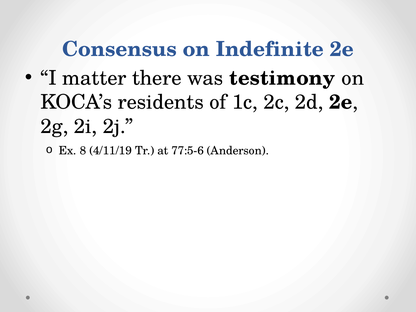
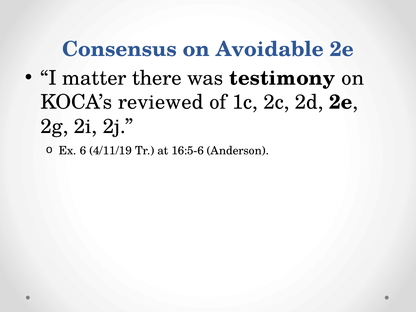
Indefinite: Indefinite -> Avoidable (270, 49)
residents: residents -> reviewed (161, 102)
8: 8 -> 6 (83, 151)
77:5-6: 77:5-6 -> 16:5-6 (188, 151)
